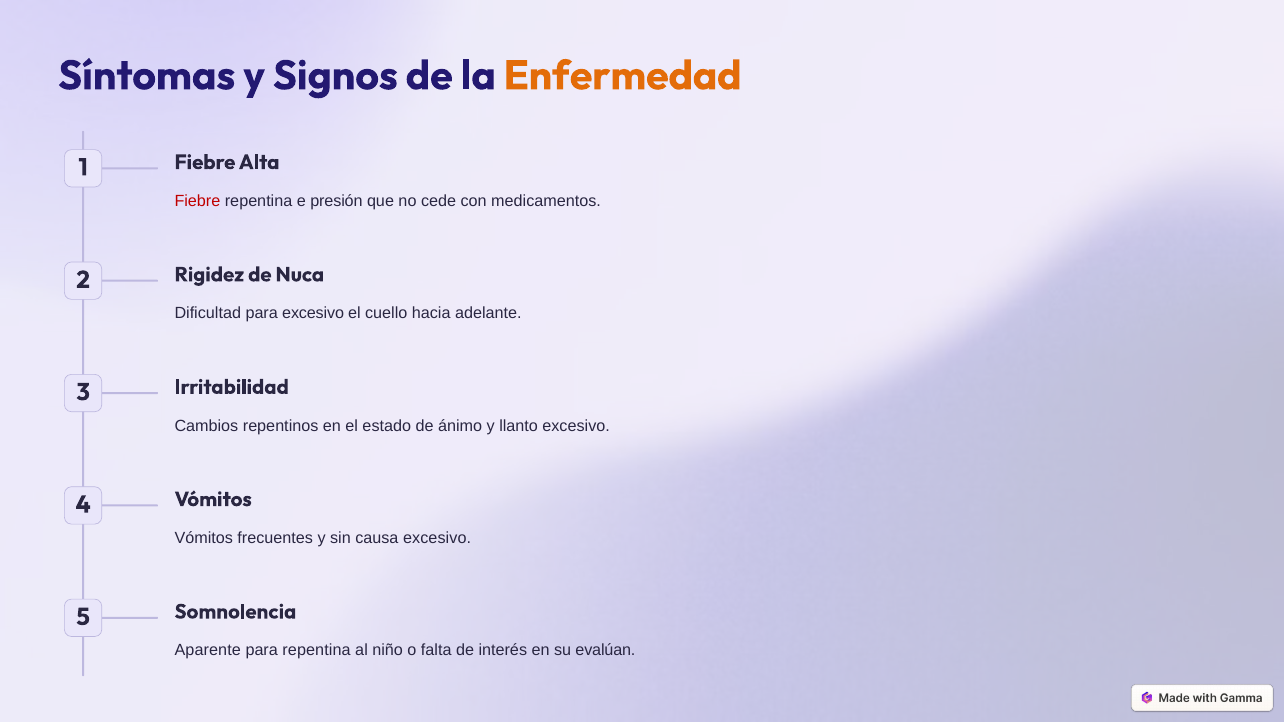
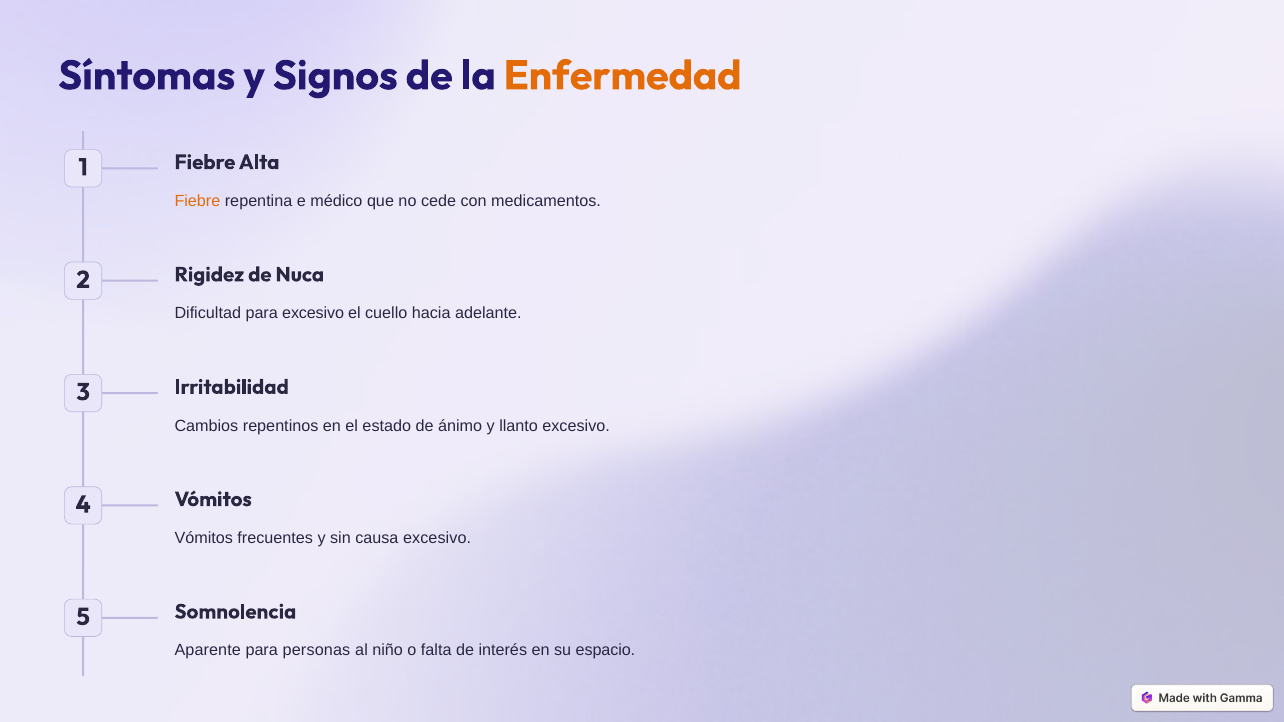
Fiebre colour: red -> orange (197, 201)
presión: presión -> médico (336, 201)
para repentina: repentina -> personas (317, 651)
evalúan: evalúan -> espacio (605, 651)
